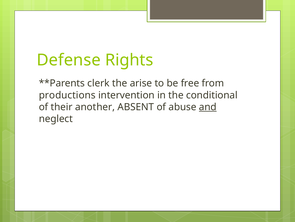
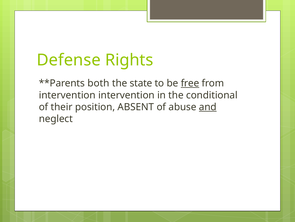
clerk: clerk -> both (98, 83)
arise: arise -> state (141, 83)
free underline: none -> present (190, 83)
productions: productions -> intervention (67, 95)
another: another -> position (95, 107)
